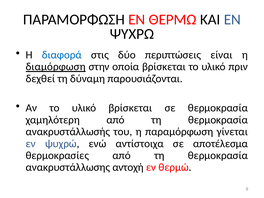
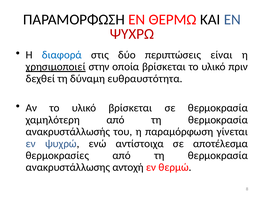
ΨΥΧΡΩ colour: black -> red (132, 34)
διαμόρφωση: διαμόρφωση -> χρησιμοποιεί (56, 67)
παρουσιάζονται: παρουσιάζονται -> ευθραυστότητα (145, 79)
